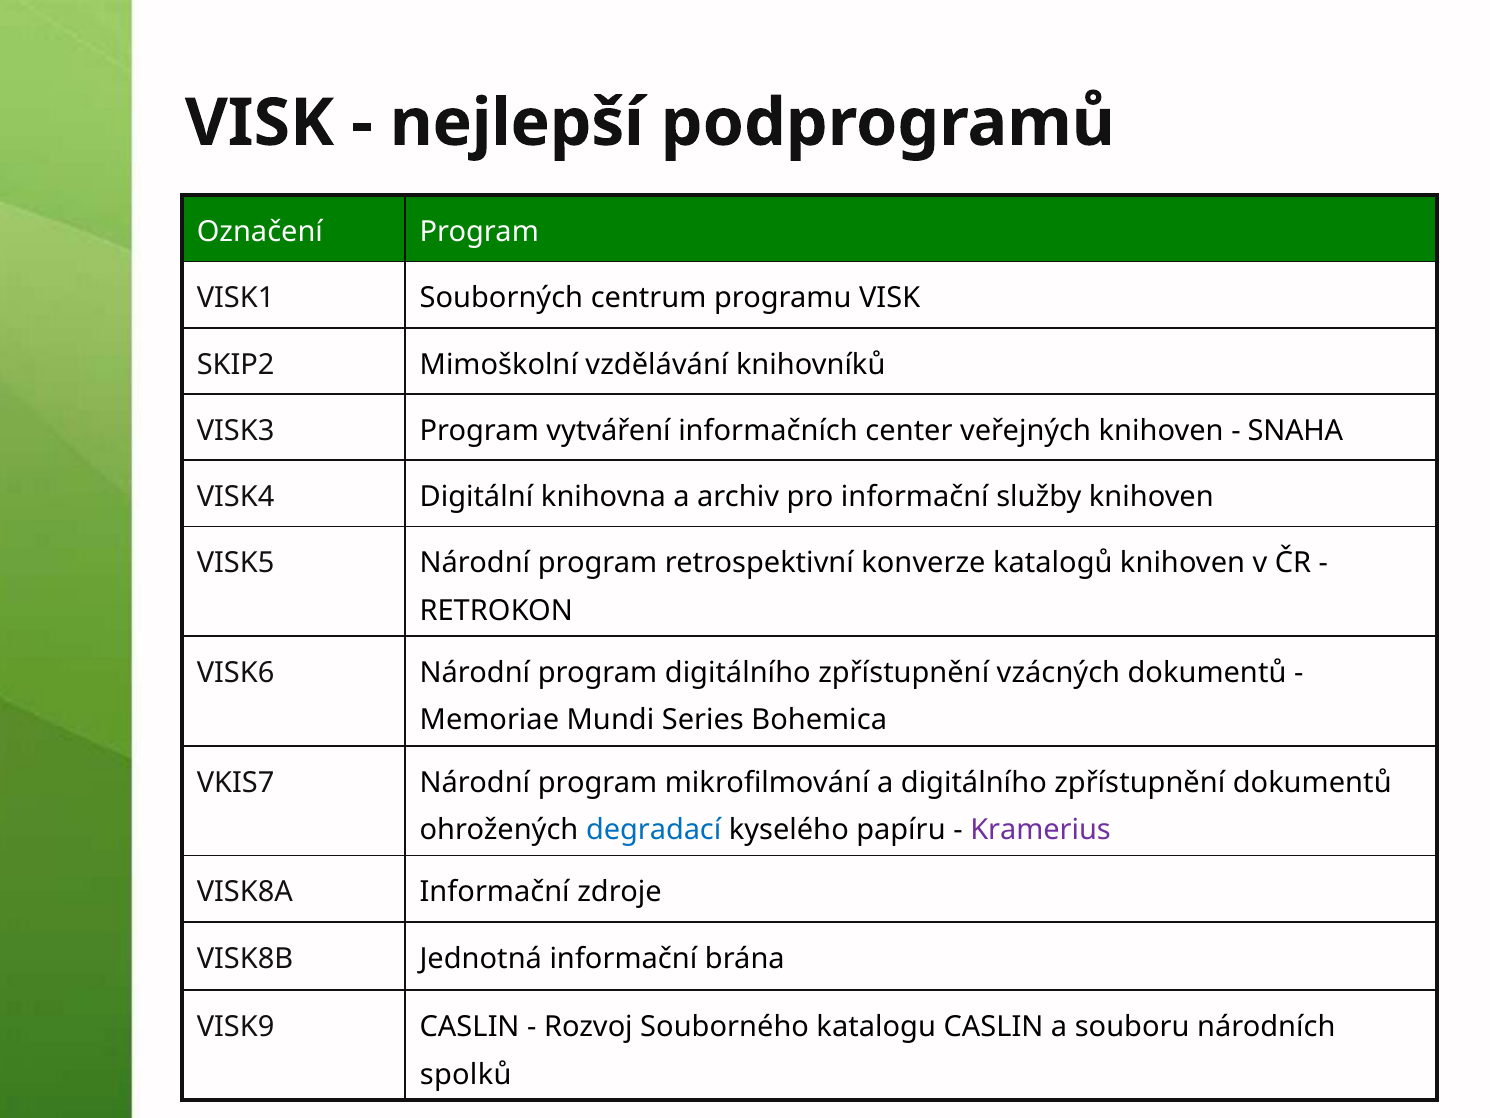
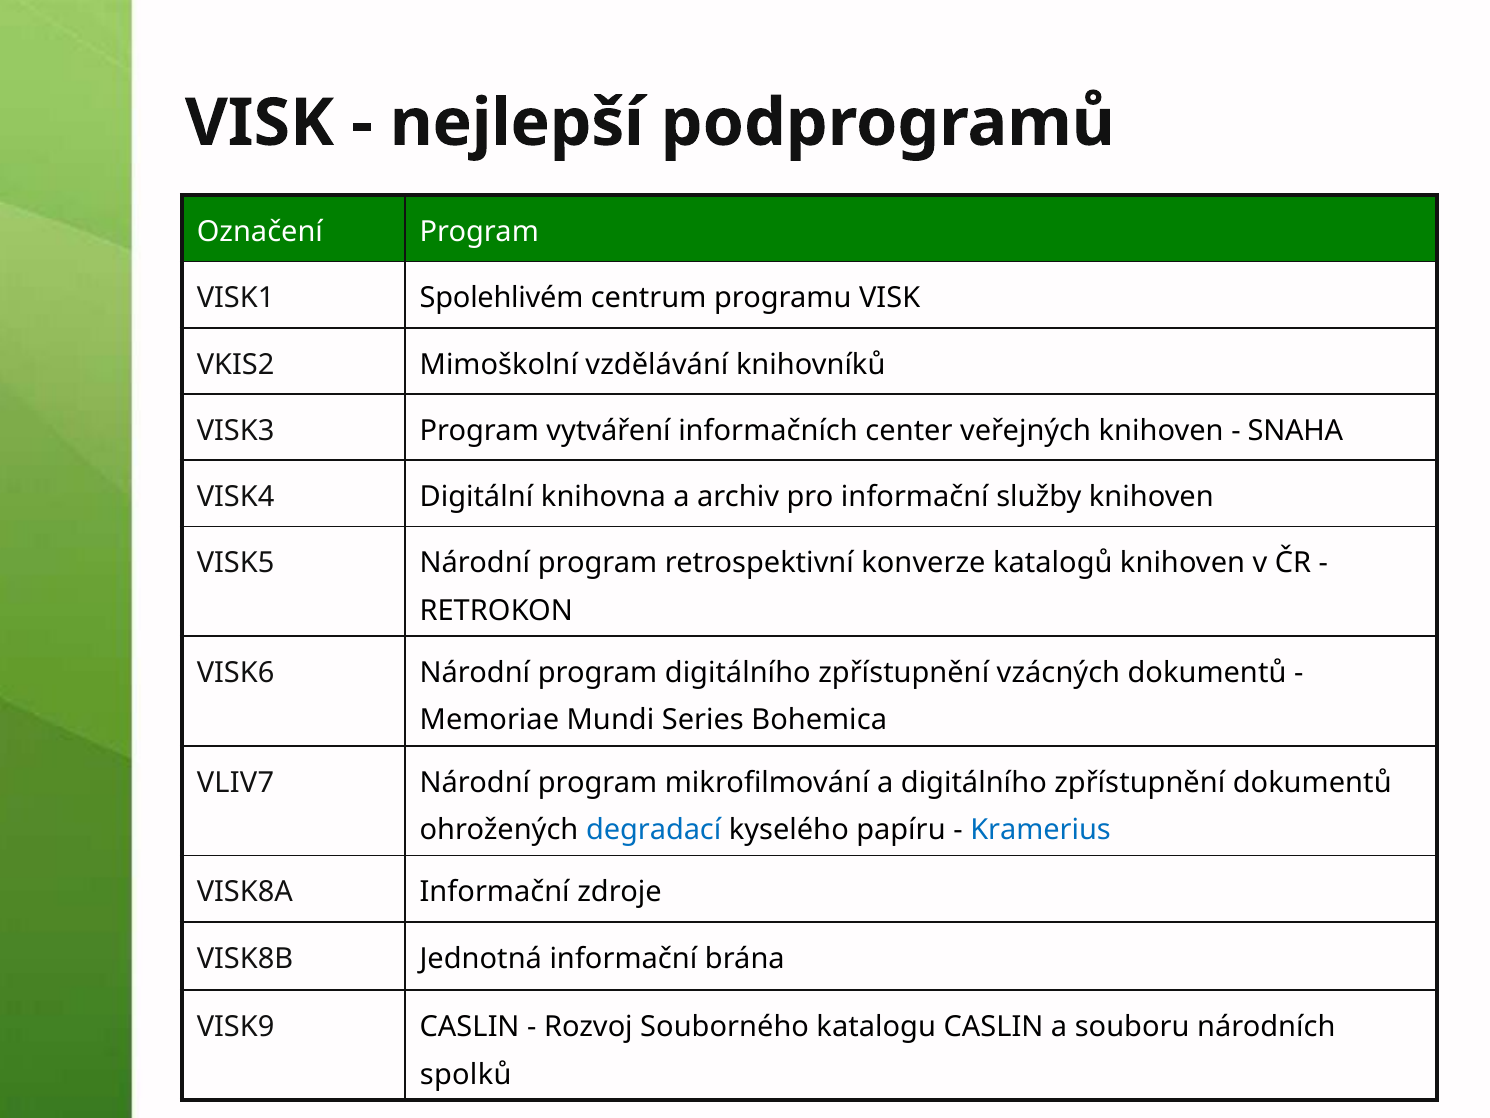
Souborných: Souborných -> Spolehlivém (502, 298)
SKIP2: SKIP2 -> VKIS2 (236, 364)
VKIS7: VKIS7 -> VLIV7 (235, 782)
Kramerius colour: purple -> blue (1041, 830)
